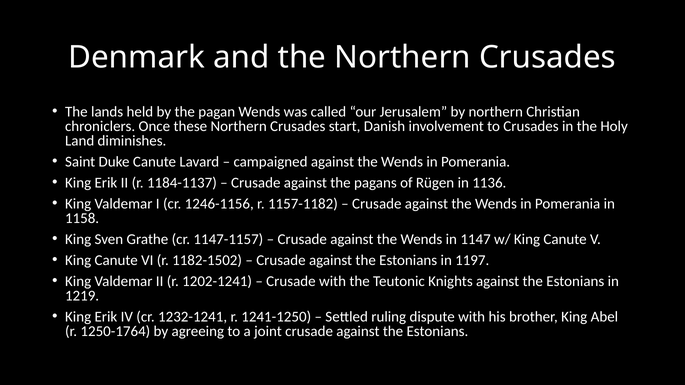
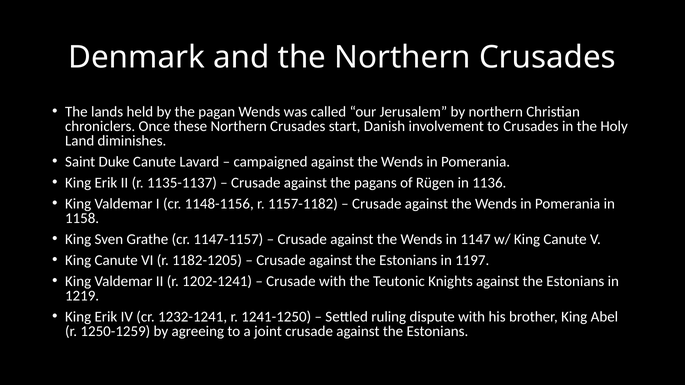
1184-1137: 1184-1137 -> 1135-1137 (182, 183)
1246-1156: 1246-1156 -> 1148-1156 (219, 204)
1182-1502: 1182-1502 -> 1182-1205 (207, 260)
1250-1764: 1250-1764 -> 1250-1259 (115, 331)
